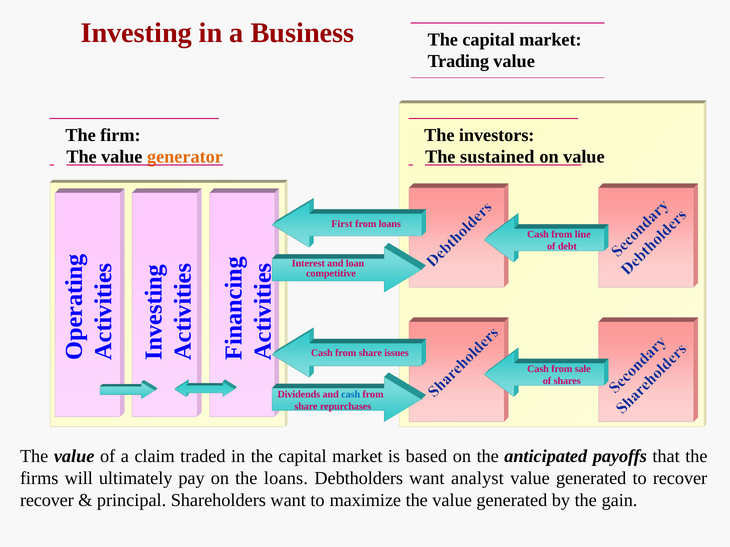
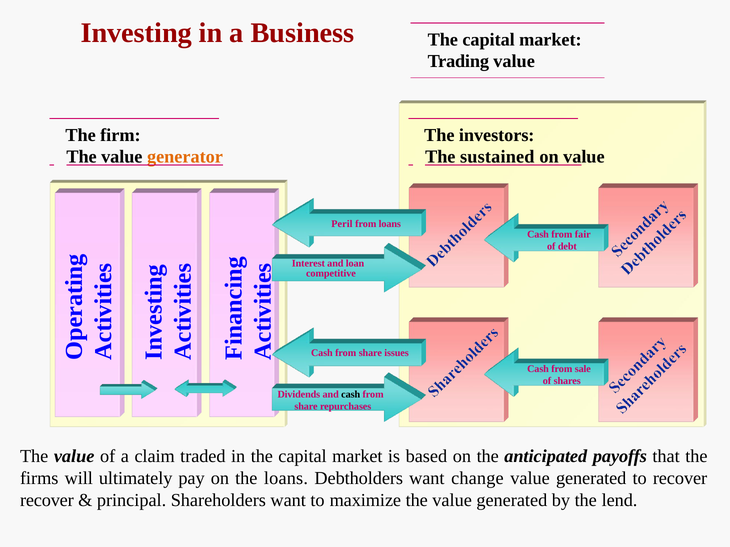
First: First -> Peril (342, 224)
line: line -> fair (583, 234)
cash colour: blue -> black (351, 395)
analyst: analyst -> change (477, 479)
gain: gain -> lend (620, 501)
